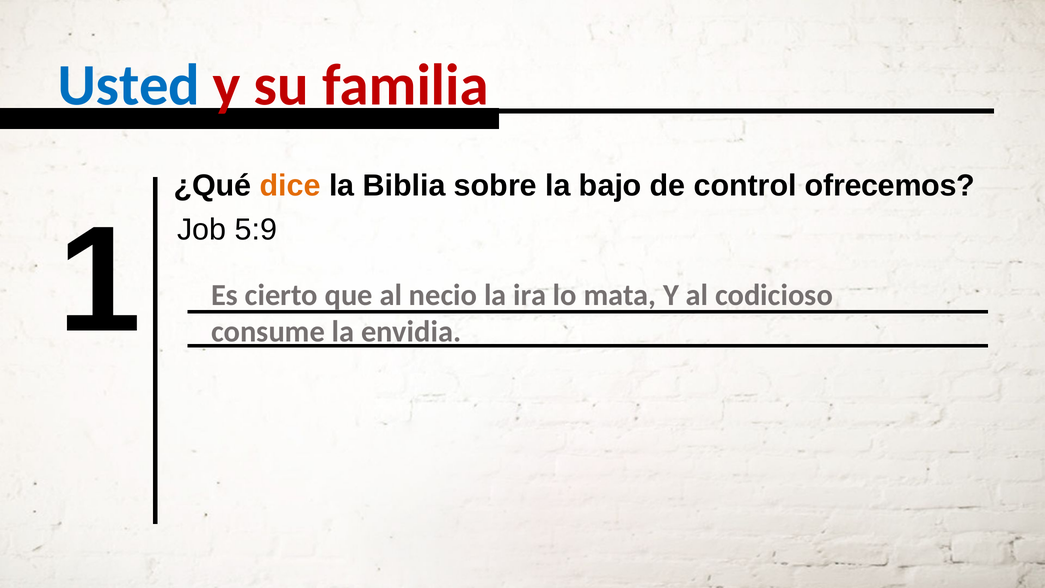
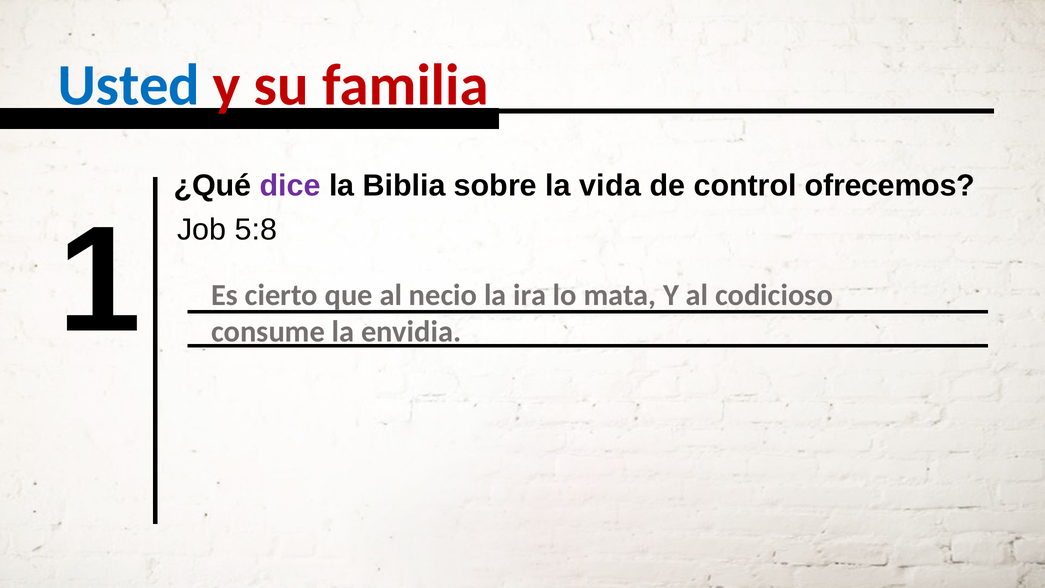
dice colour: orange -> purple (290, 186)
bajo: bajo -> vida (610, 186)
5:9: 5:9 -> 5:8 (256, 230)
